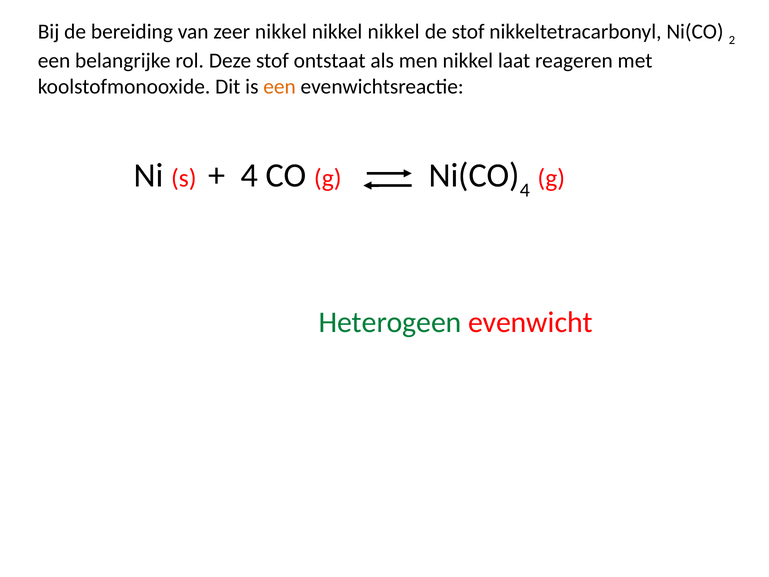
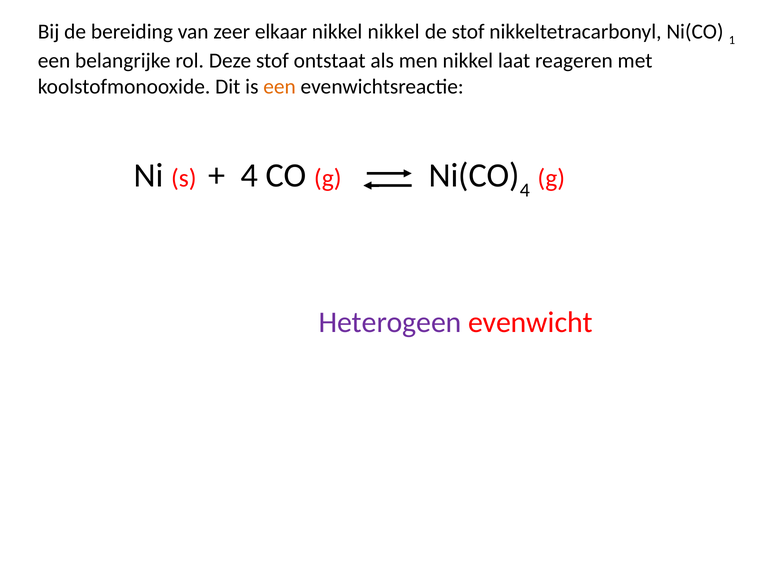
zeer nikkel: nikkel -> elkaar (281, 32)
2: 2 -> 1 (732, 40)
Heterogeen colour: green -> purple (390, 322)
